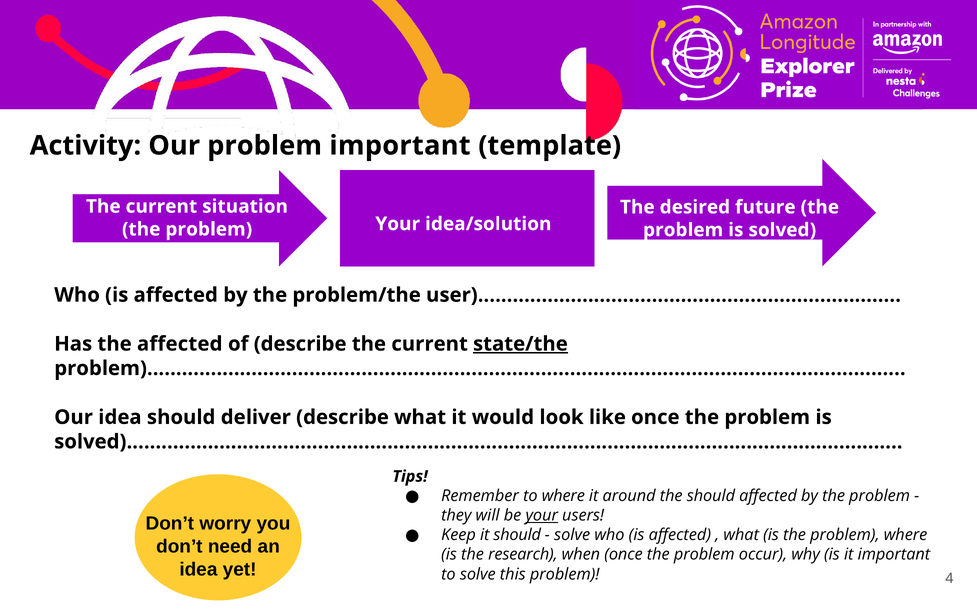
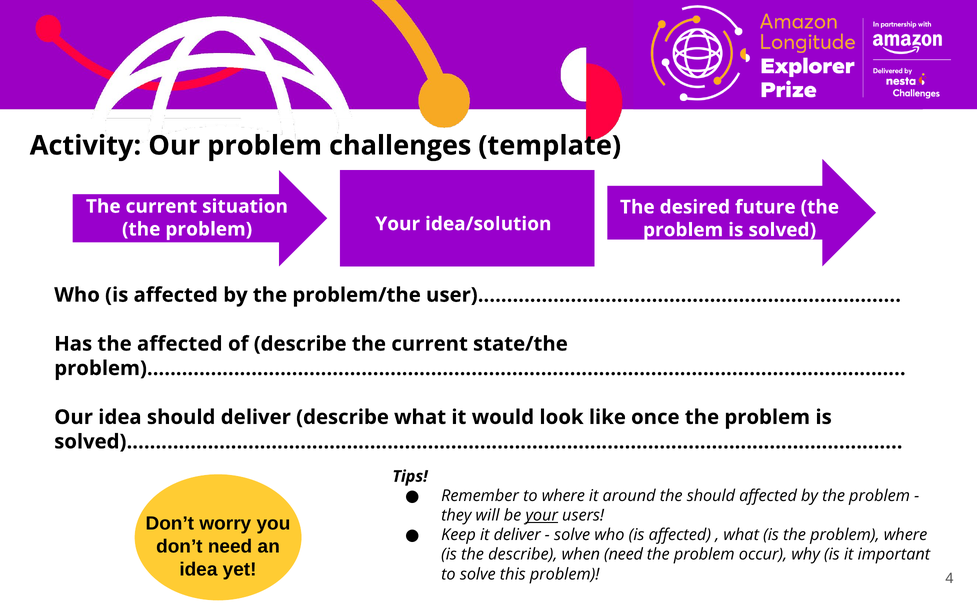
problem important: important -> challenges (400, 146)
state/the underline: present -> none (520, 344)
it should: should -> deliver (517, 535)
the research: research -> describe (523, 554)
when once: once -> need (624, 554)
